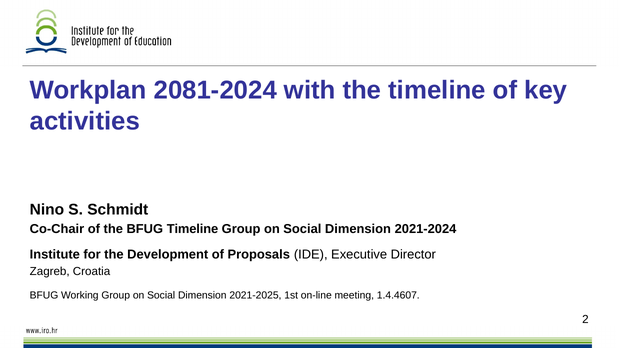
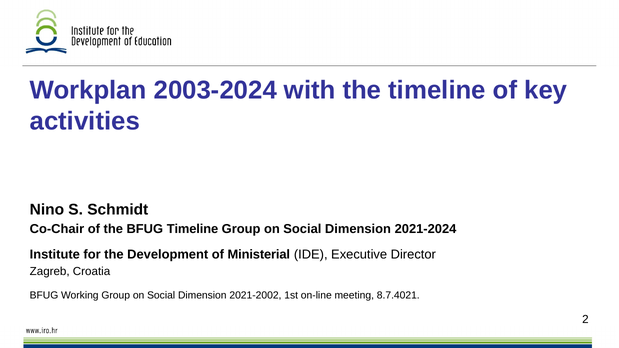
2081-2024: 2081-2024 -> 2003-2024 (215, 90)
Proposals: Proposals -> Ministerial (259, 255)
2021-2025: 2021-2025 -> 2021-2002 (255, 295)
1.4.4607: 1.4.4607 -> 8.7.4021 (398, 295)
